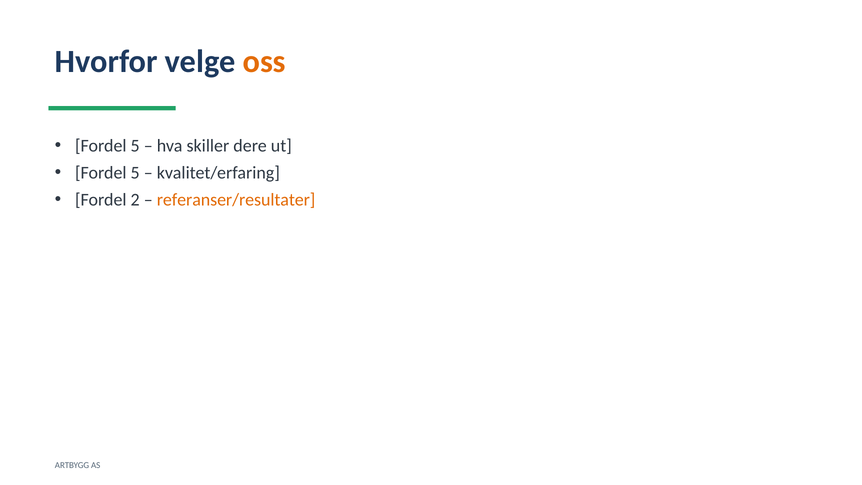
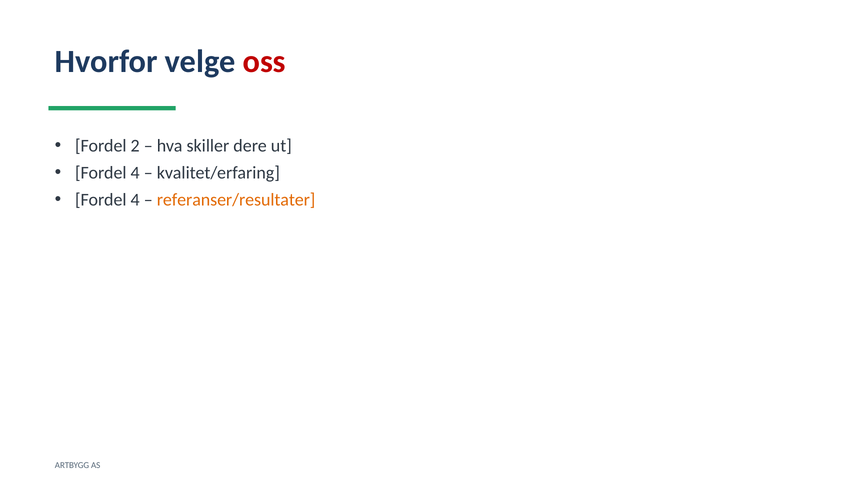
oss colour: orange -> red (264, 62)
5: 5 -> 2 (135, 146)
5: 5 -> 4 (135, 173)
2: 2 -> 4 (135, 200)
